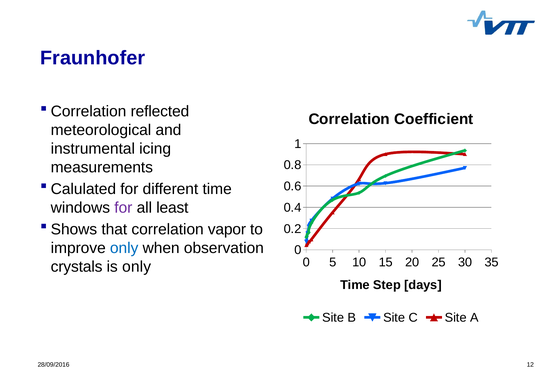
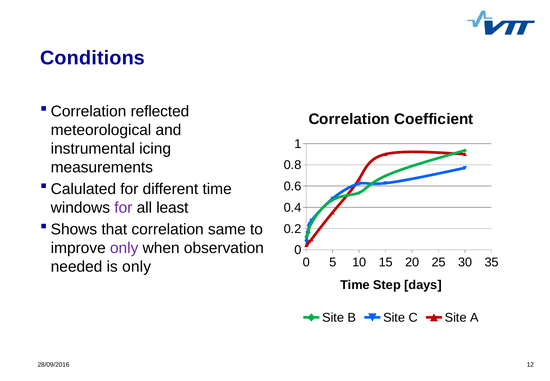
Fraunhofer: Fraunhofer -> Conditions (93, 58)
vapor: vapor -> same (227, 229)
only colour: blue -> purple (124, 248)
crystals: crystals -> needed (77, 266)
